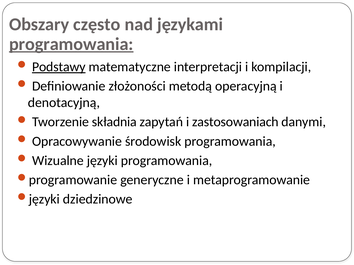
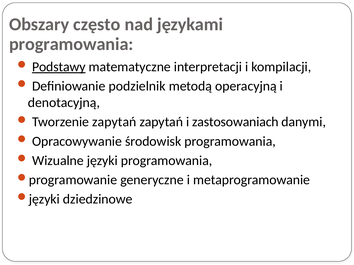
programowania underline: present -> none (71, 44)
złożoności: złożoności -> podzielnik (137, 86)
Tworzenie składnia: składnia -> zapytań (114, 122)
